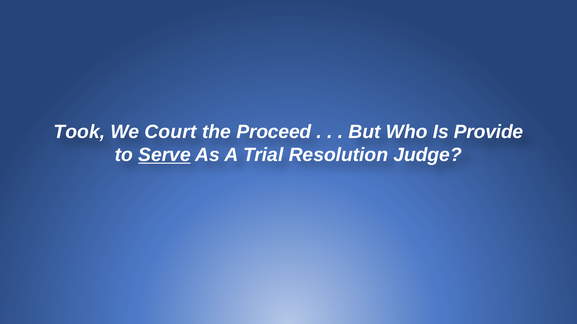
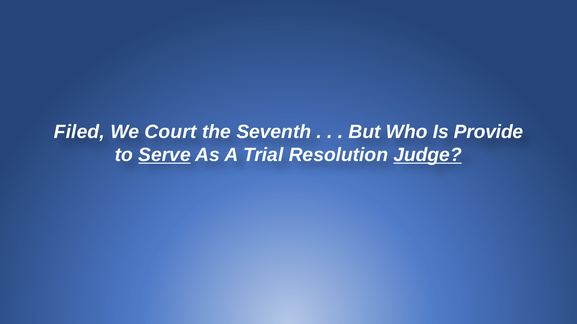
Took: Took -> Filed (79, 132)
Proceed: Proceed -> Seventh (274, 132)
Judge underline: none -> present (428, 155)
